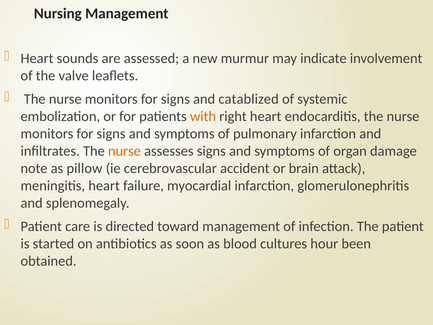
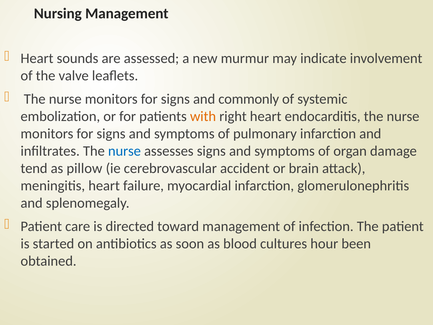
catablized: catablized -> commonly (249, 99)
nurse colour: orange -> blue (124, 151)
note: note -> tend (34, 168)
